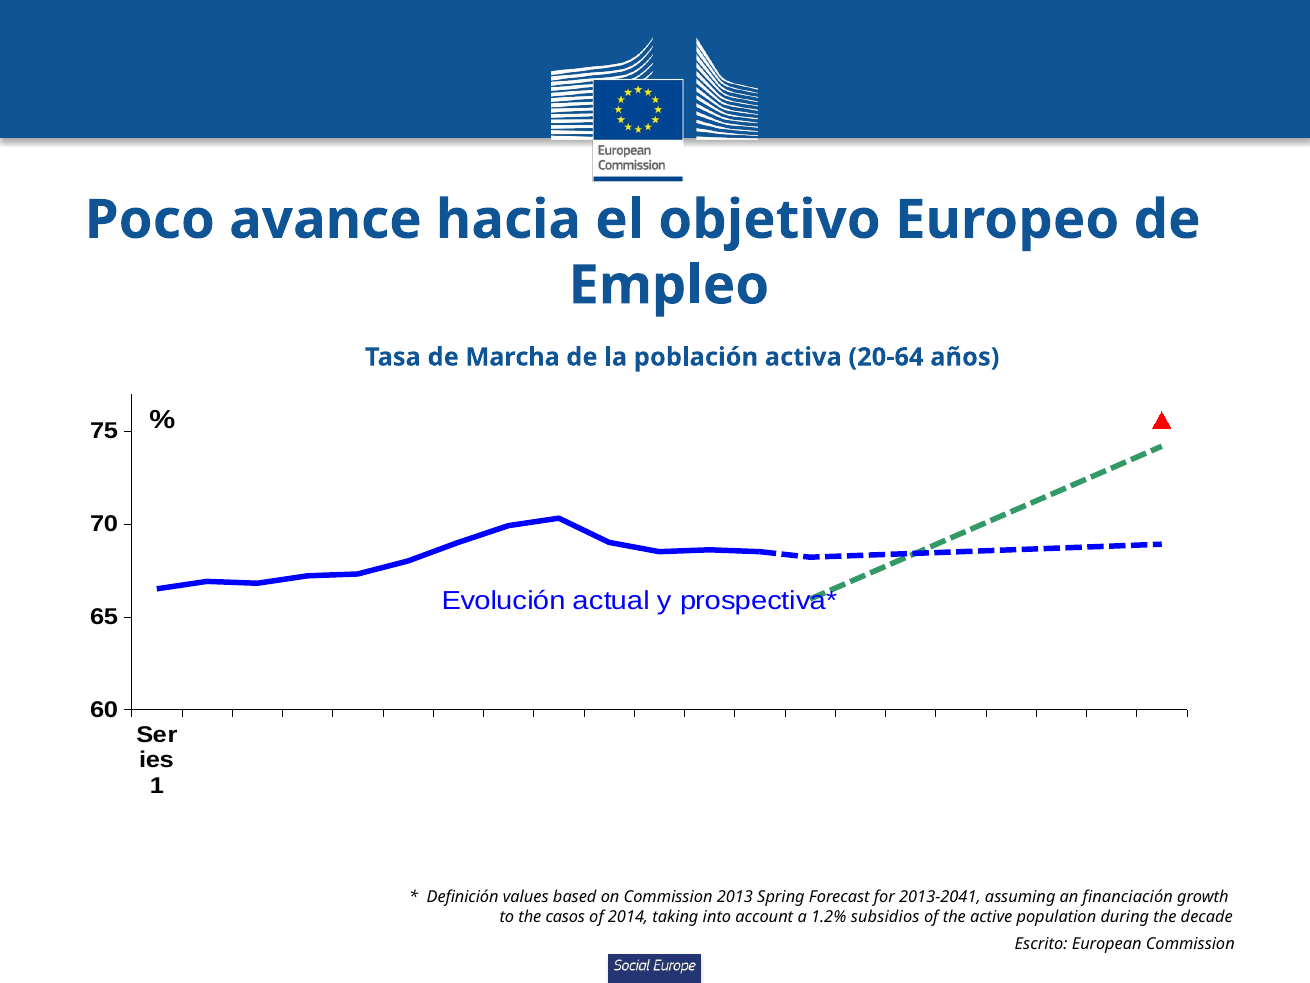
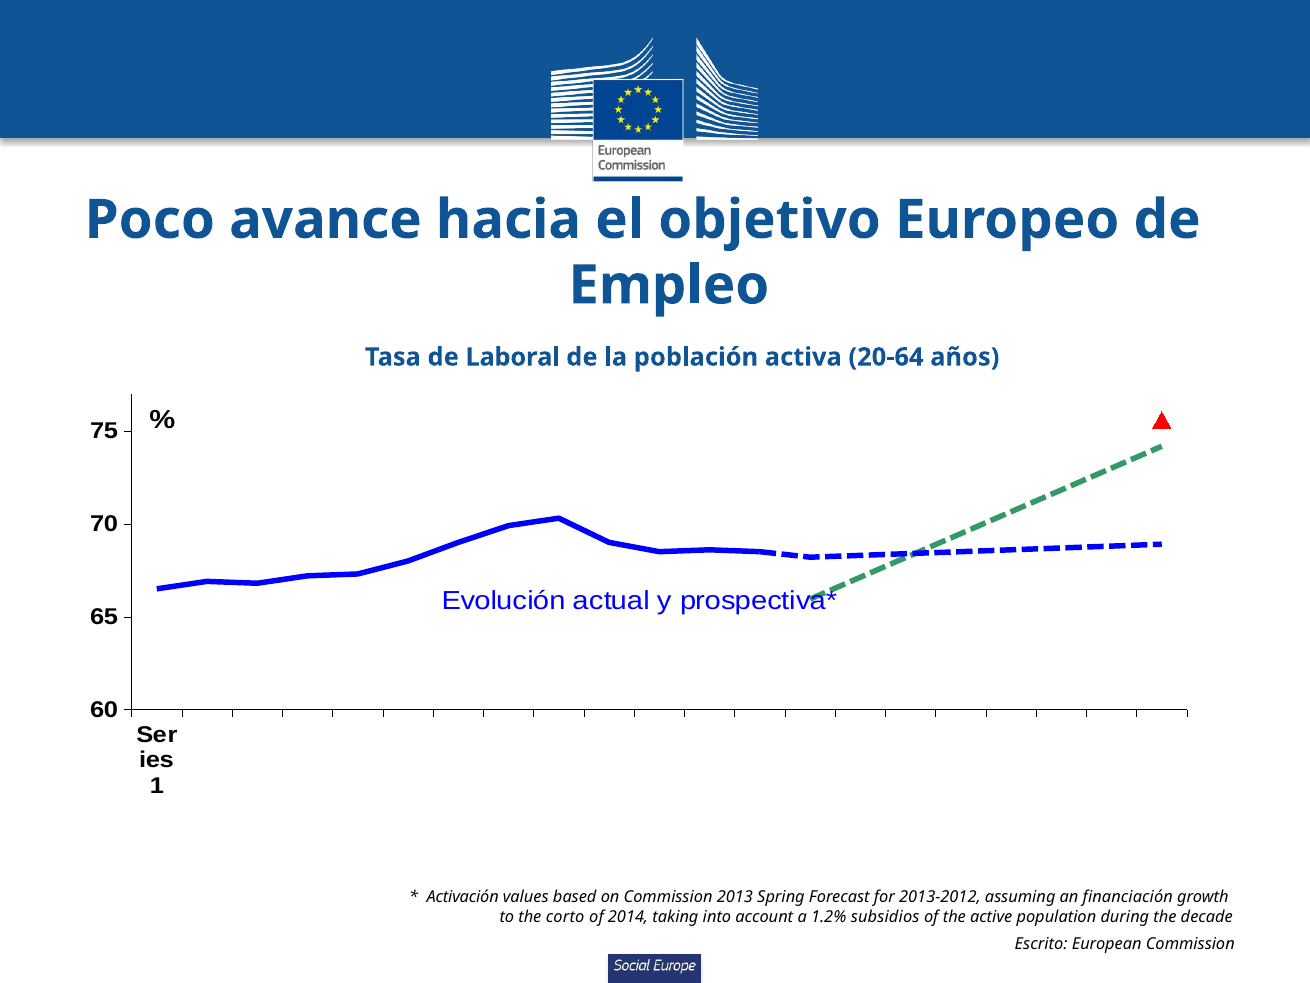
Marcha: Marcha -> Laboral (513, 357)
Definición: Definición -> Activación (463, 897)
2013-2041: 2013-2041 -> 2013-2012 (940, 897)
casos: casos -> corto (565, 917)
